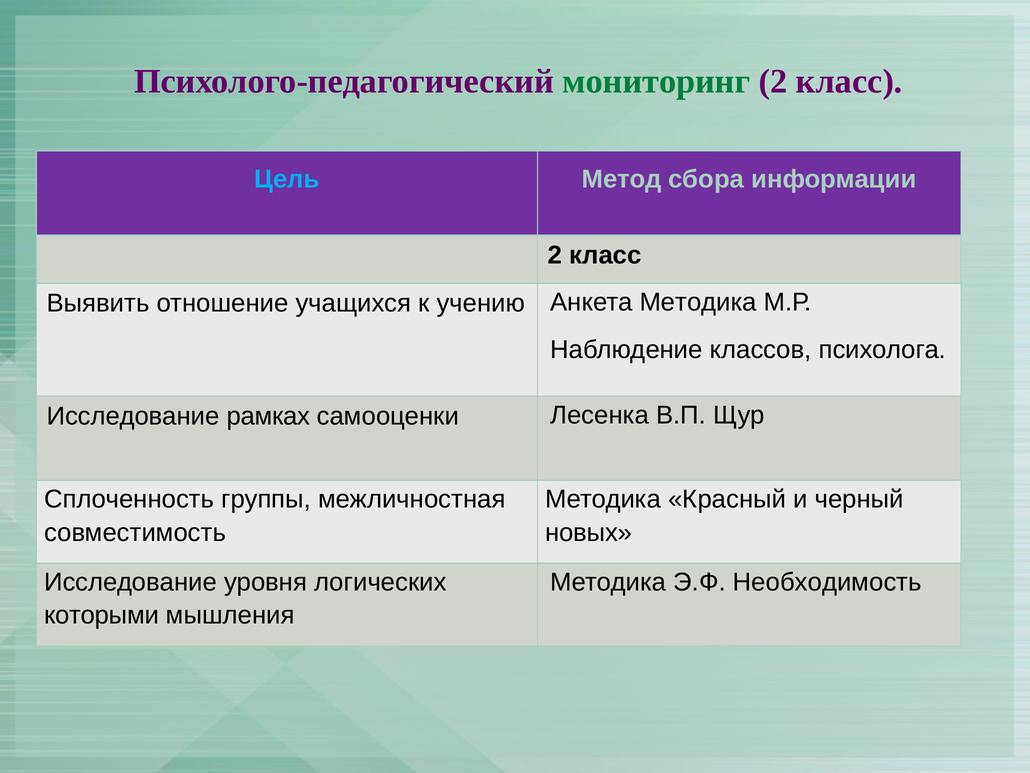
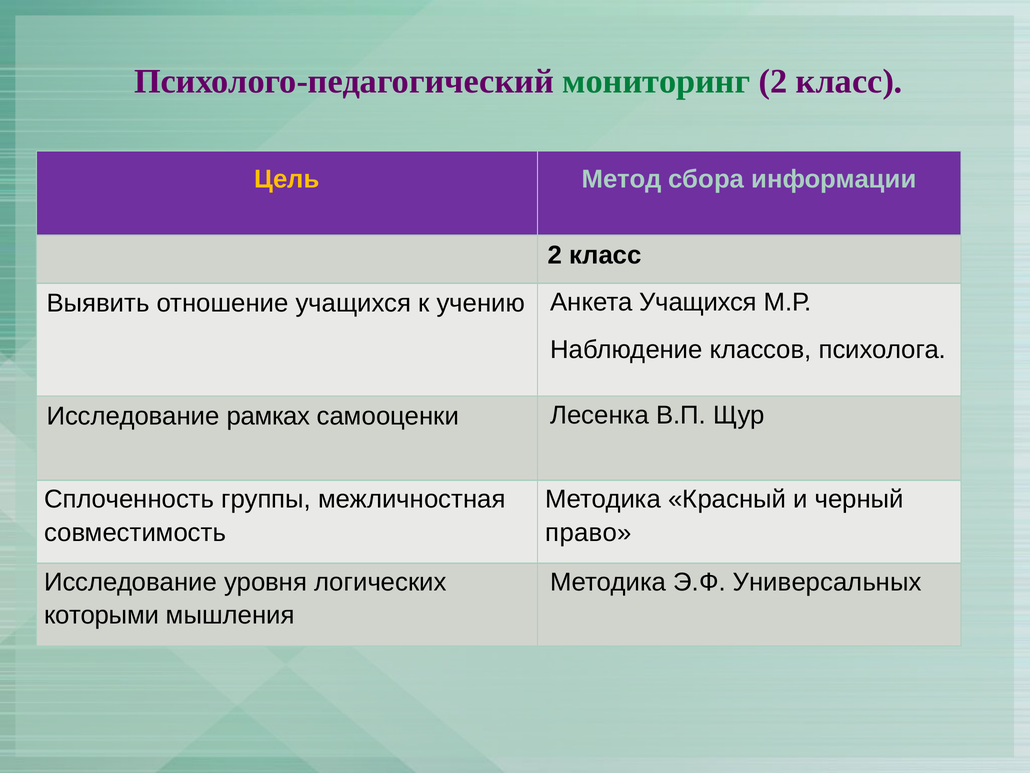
Цель colour: light blue -> yellow (287, 179)
Анкета Методика: Методика -> Учащихся (698, 302)
новых: новых -> право (588, 532)
Необходимость: Необходимость -> Универсальных (827, 582)
